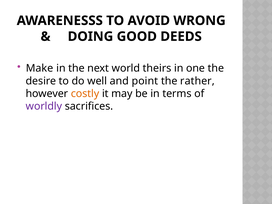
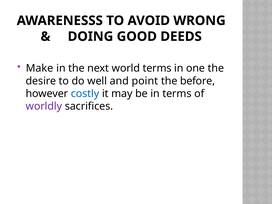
world theirs: theirs -> terms (157, 68)
rather: rather -> before (198, 81)
costly colour: orange -> blue (85, 94)
